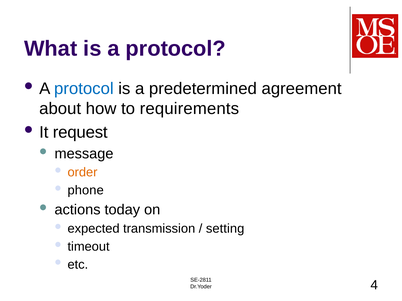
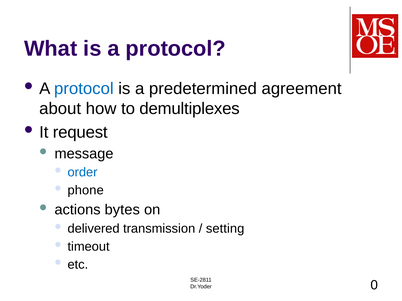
requirements: requirements -> demultiplexes (190, 109)
order colour: orange -> blue (83, 173)
today: today -> bytes (122, 210)
expected: expected -> delivered (94, 229)
4: 4 -> 0 (374, 286)
